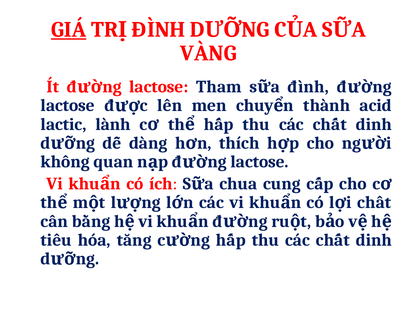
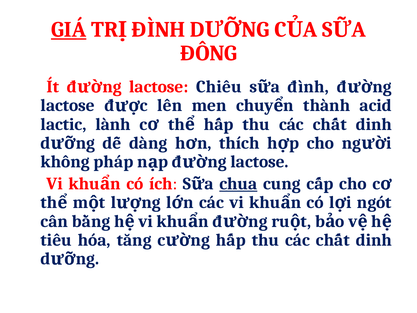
VÀNG: VÀNG -> ĐỒNG (209, 53)
Tham: Tham -> Chiều (219, 87)
quan: quan -> pháp (113, 162)
chua underline: none -> present (238, 184)
chất: chất -> ngót (374, 202)
